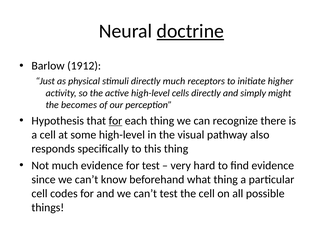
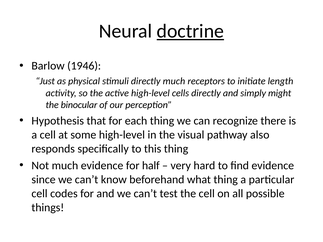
1912: 1912 -> 1946 (84, 66)
higher: higher -> length (281, 81)
becomes: becomes -> binocular (79, 105)
for underline: present -> none (115, 121)
for test: test -> half (151, 166)
